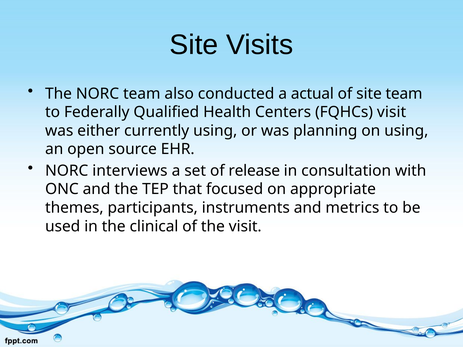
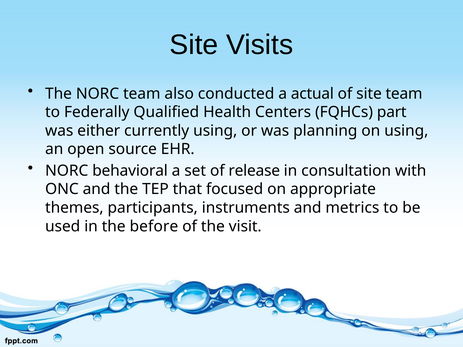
FQHCs visit: visit -> part (392, 112)
interviews: interviews -> behavioral (130, 171)
clinical: clinical -> before (154, 226)
